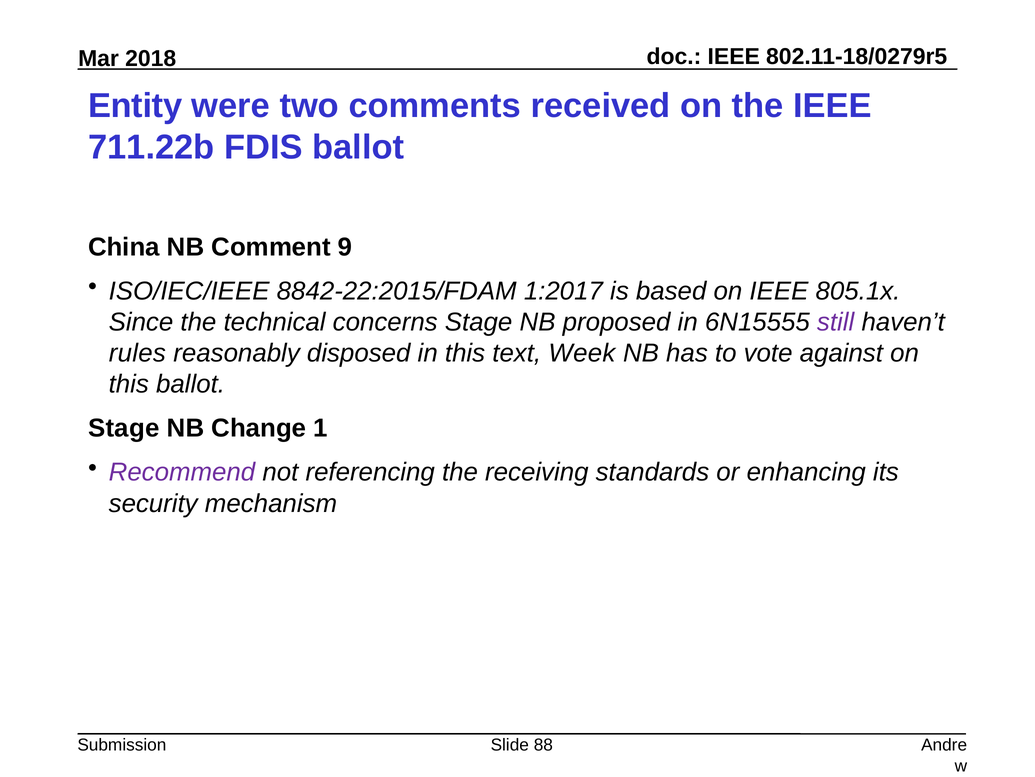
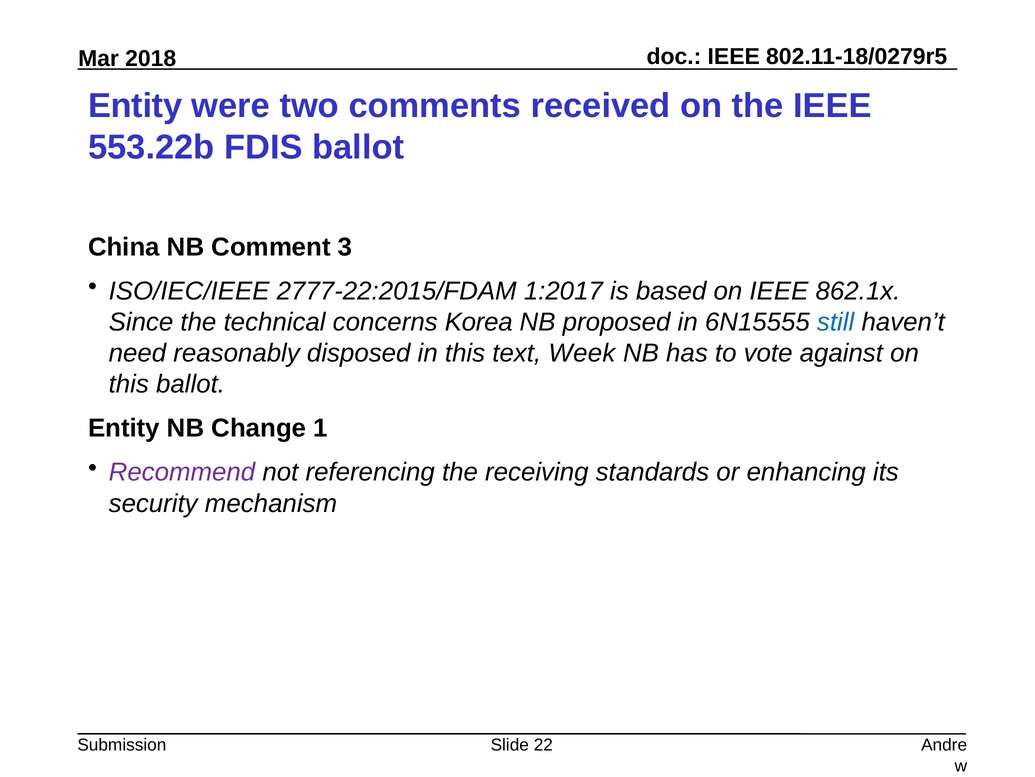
711.22b: 711.22b -> 553.22b (151, 147)
9: 9 -> 3 (345, 247)
8842-22:2015/FDAM: 8842-22:2015/FDAM -> 2777-22:2015/FDAM (397, 291)
805.1x: 805.1x -> 862.1x (858, 291)
concerns Stage: Stage -> Korea (479, 322)
still colour: purple -> blue (836, 322)
rules: rules -> need (137, 353)
Stage: Stage -> Entity (124, 428)
88: 88 -> 22 (543, 744)
